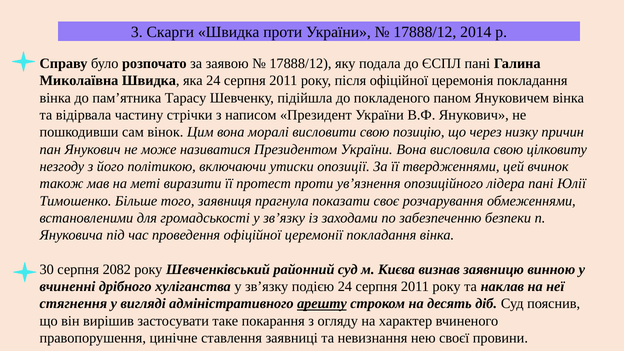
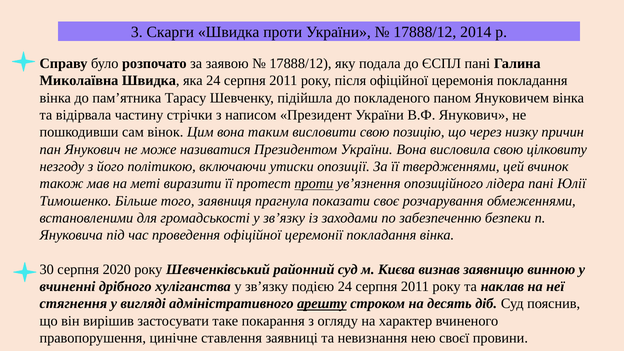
моралі: моралі -> таким (268, 132)
проти underline: none -> present (314, 184)
2082: 2082 -> 2020 (117, 269)
